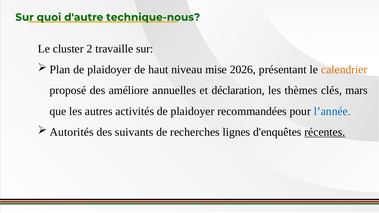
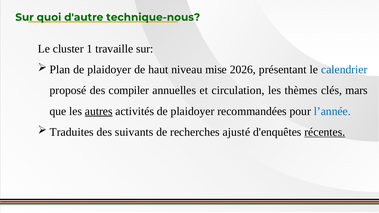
2: 2 -> 1 (89, 49)
calendrier colour: orange -> blue (344, 70)
améliore: améliore -> compiler (129, 90)
déclaration: déclaration -> circulation (238, 90)
autres underline: none -> present (99, 111)
Autorités: Autorités -> Traduites (72, 132)
lignes: lignes -> ajusté (236, 132)
